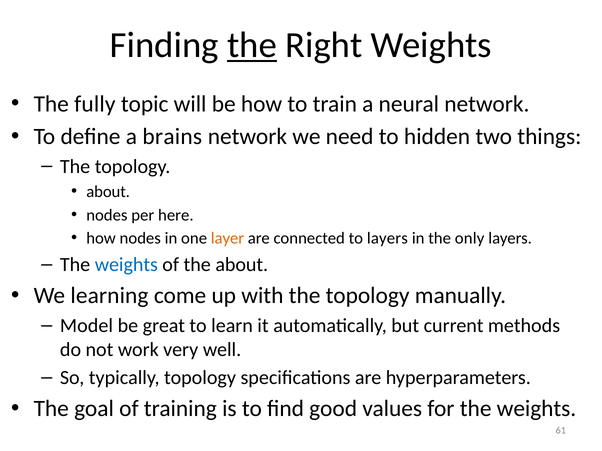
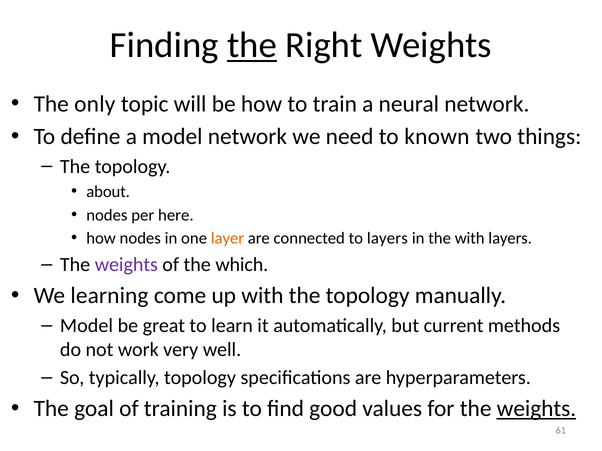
fully: fully -> only (95, 104)
a brains: brains -> model (172, 137)
hidden: hidden -> known (437, 137)
the only: only -> with (470, 239)
weights colour: blue -> purple (126, 265)
the about: about -> which (242, 265)
weights underline: none -> present (536, 409)
